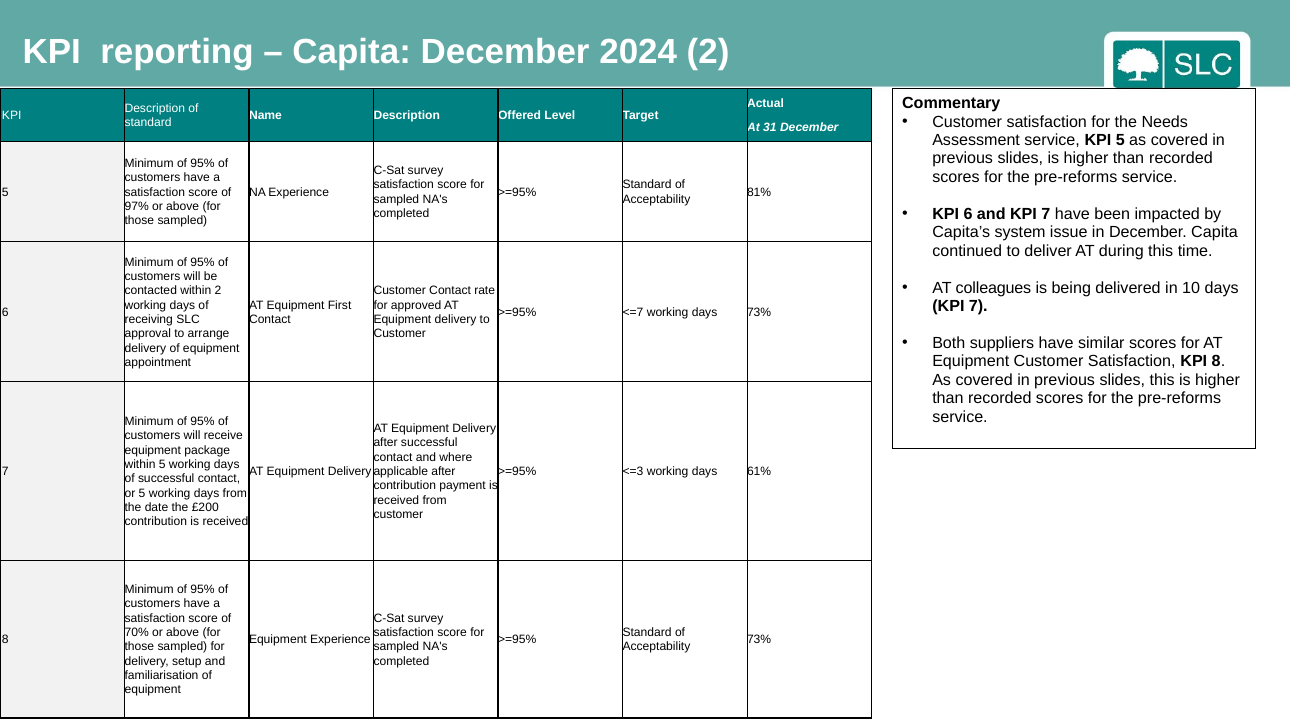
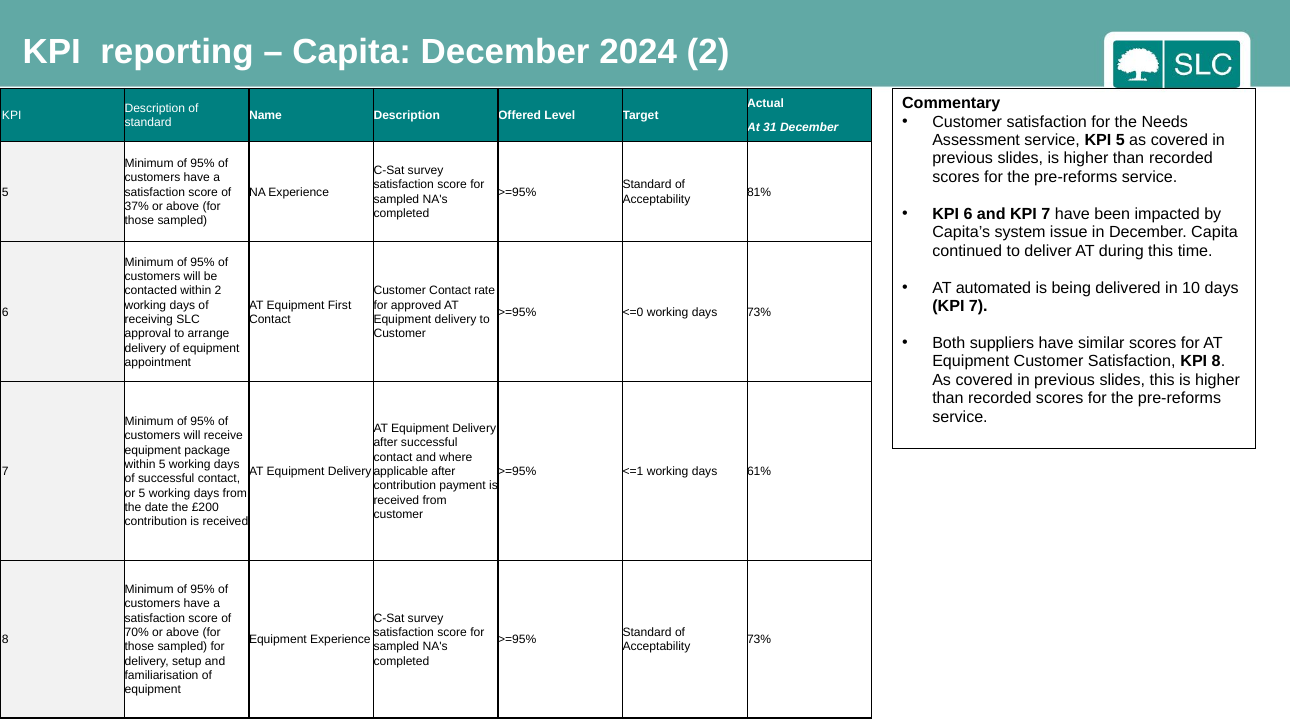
97%: 97% -> 37% (137, 207)
colleagues: colleagues -> automated (993, 288)
<=7: <=7 -> <=0 (633, 313)
<=3: <=3 -> <=1 (633, 472)
